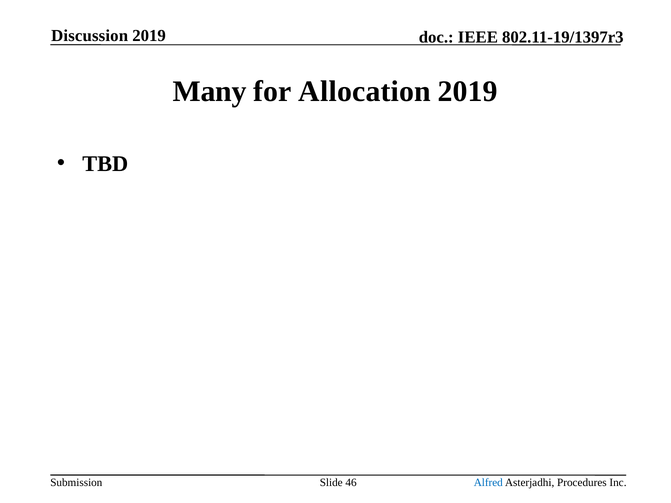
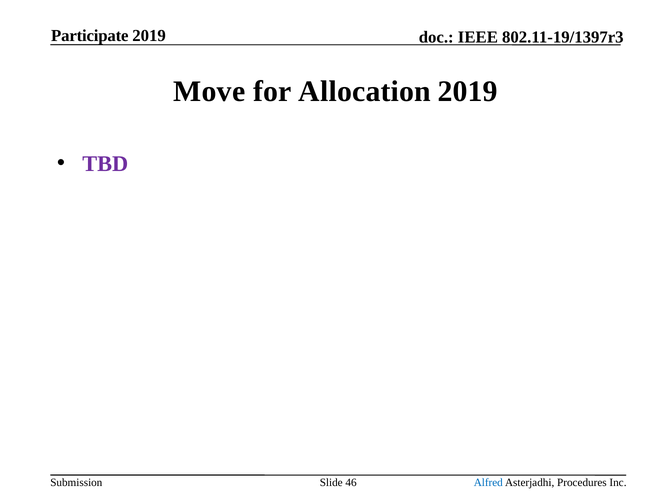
Discussion: Discussion -> Participate (90, 36)
Many: Many -> Move (209, 91)
TBD colour: black -> purple (105, 164)
